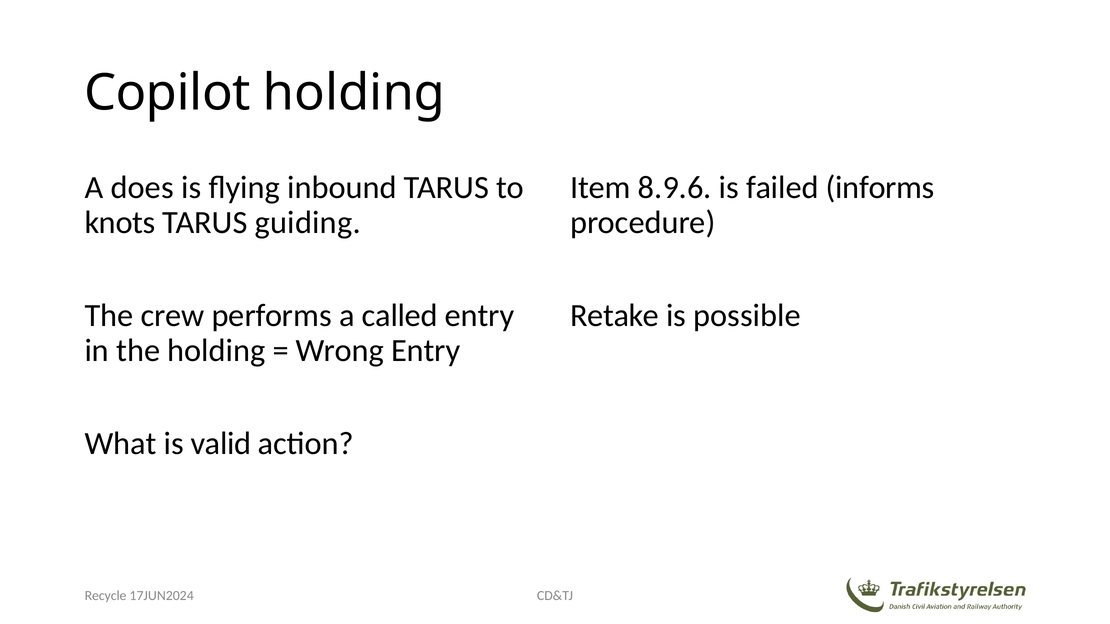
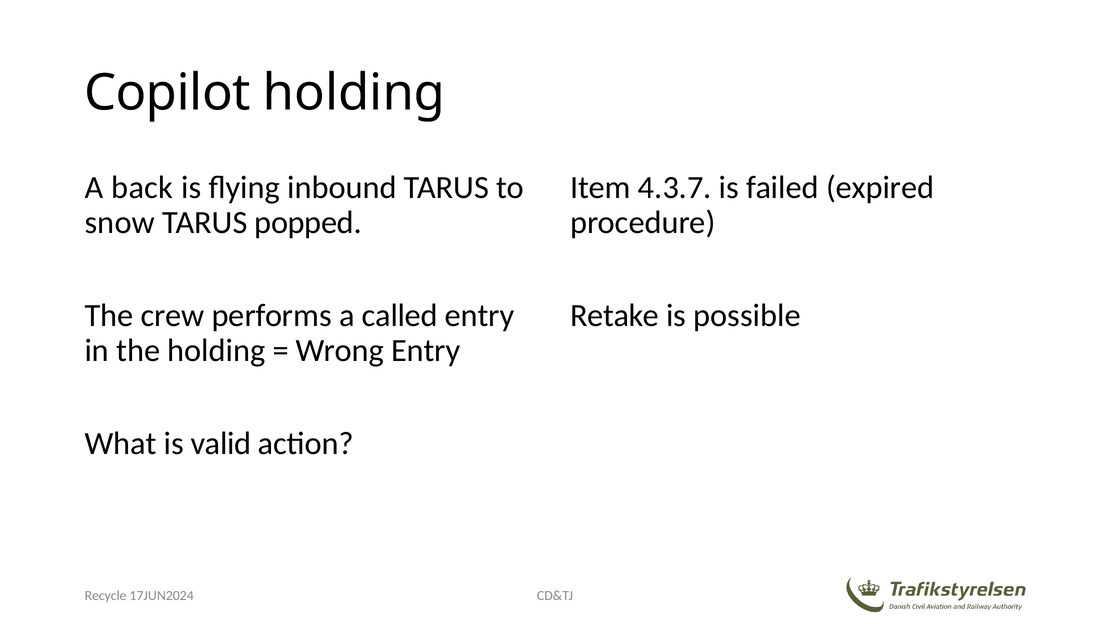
does: does -> back (142, 188)
8.9.6: 8.9.6 -> 4.3.7 (675, 188)
informs: informs -> expired (880, 188)
knots: knots -> snow (120, 223)
guiding: guiding -> popped (308, 223)
